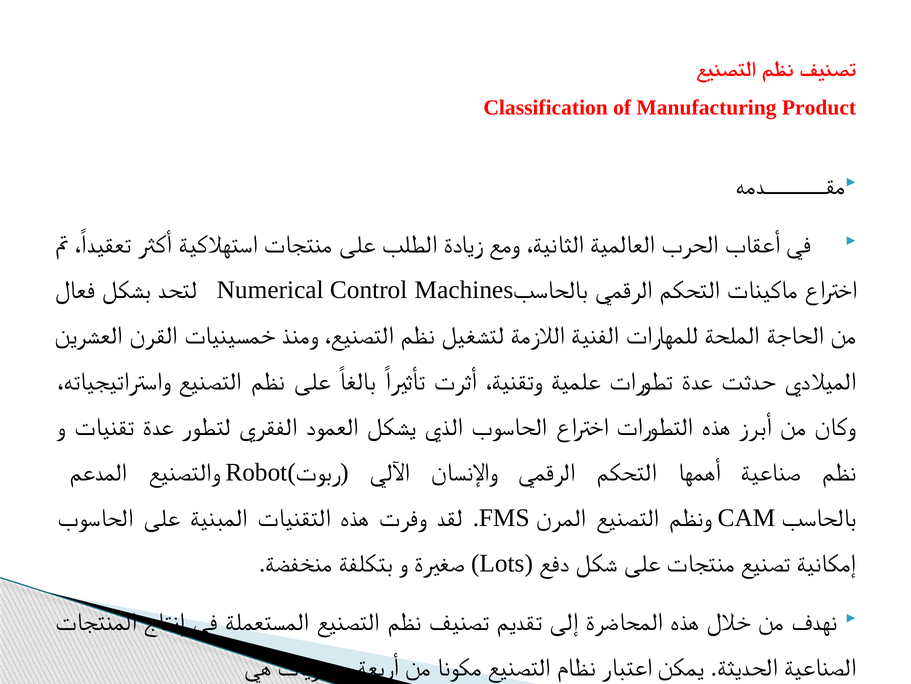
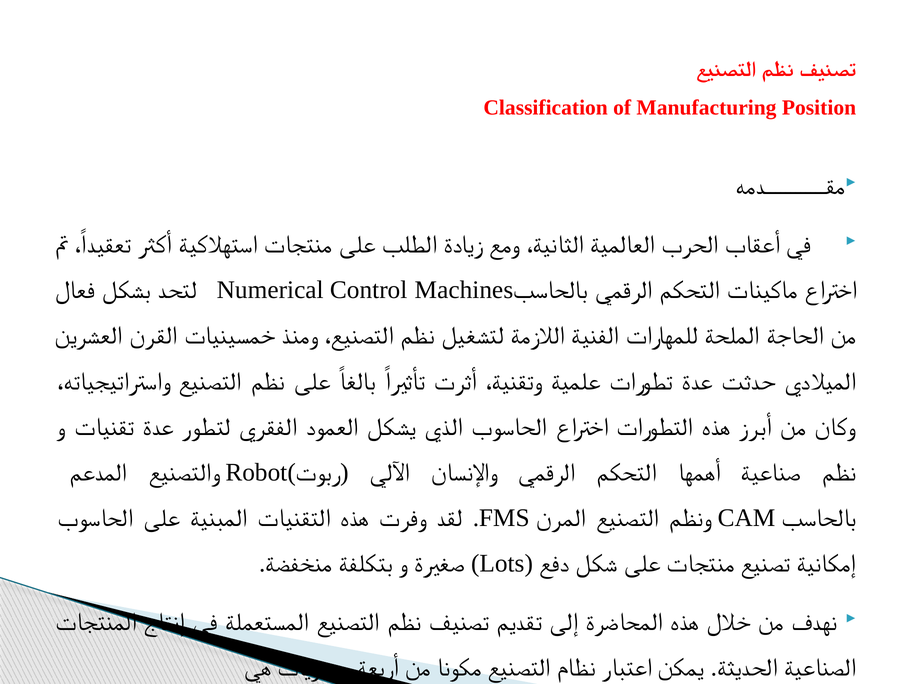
Product: Product -> Position (819, 108)
